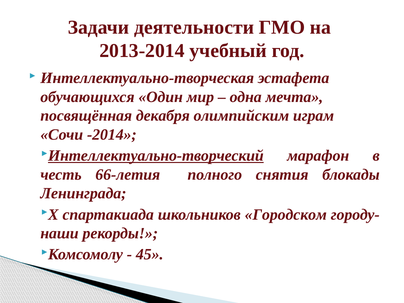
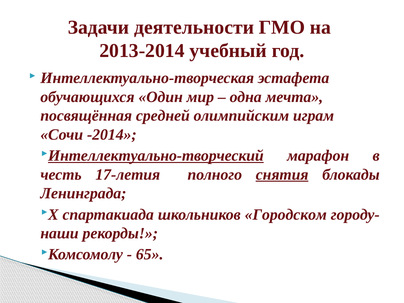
декабря: декабря -> средней (163, 116)
66-летия: 66-летия -> 17-летия (128, 175)
снятия underline: none -> present (282, 175)
45: 45 -> 65 (150, 254)
